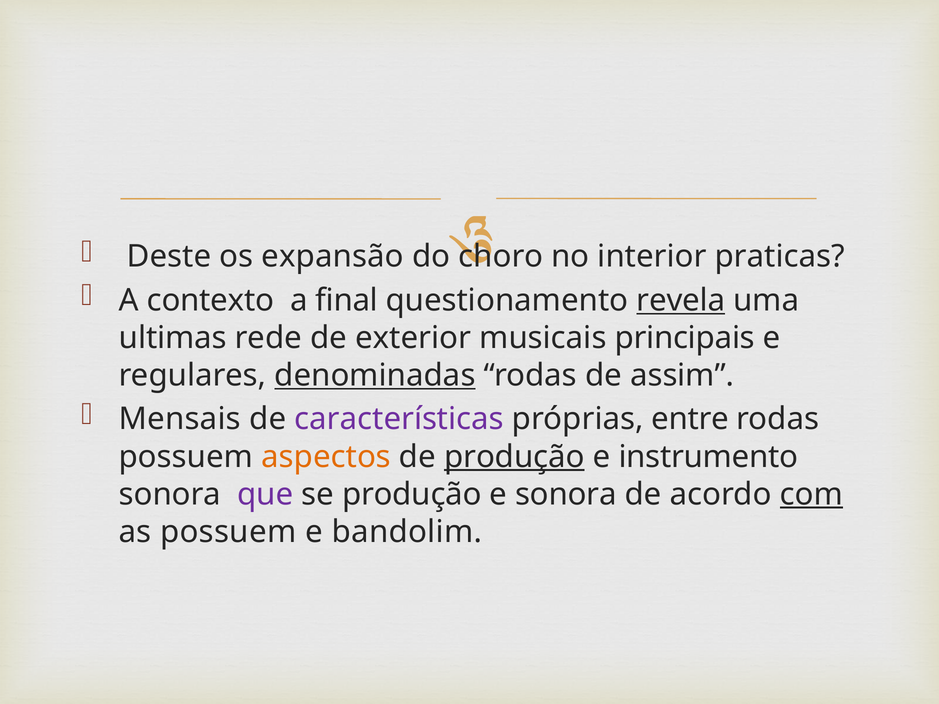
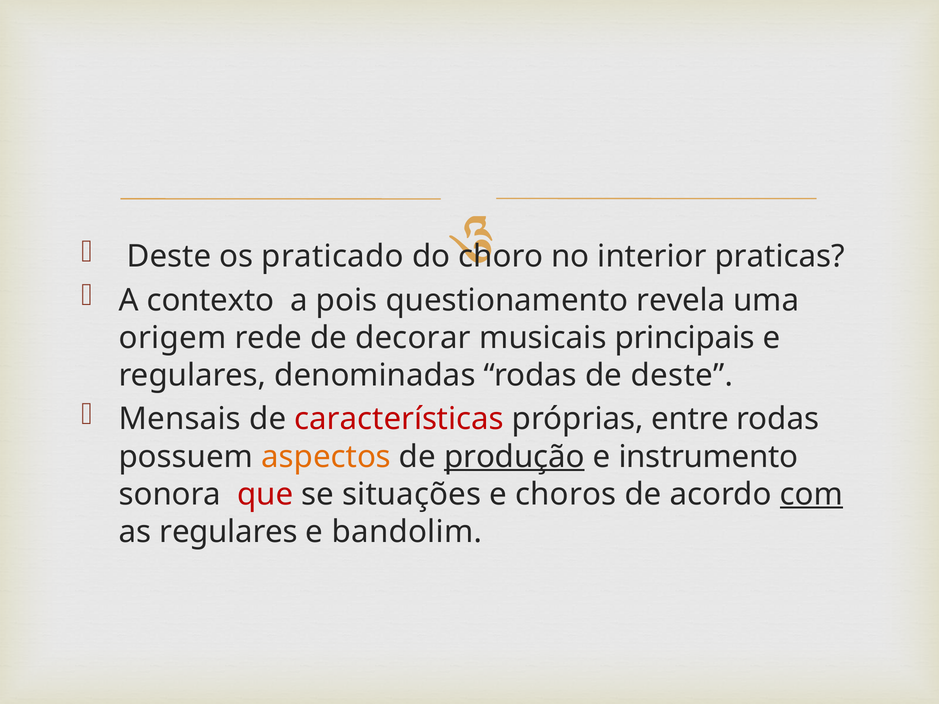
expansão: expansão -> praticado (333, 257)
final: final -> pois (347, 300)
revela underline: present -> none (681, 300)
ultimas: ultimas -> origem (173, 338)
exterior: exterior -> decorar (413, 338)
denominadas underline: present -> none (375, 375)
de assim: assim -> deste (682, 375)
características colour: purple -> red (399, 419)
que colour: purple -> red (265, 494)
se produção: produção -> situações (412, 494)
e sonora: sonora -> choros (566, 494)
as possuem: possuem -> regulares (229, 532)
